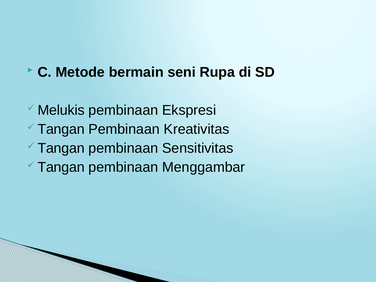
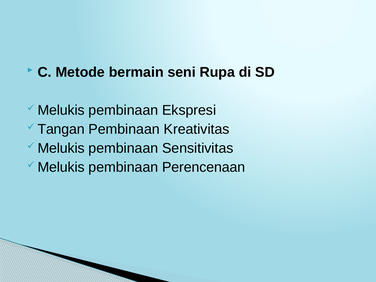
Tangan: Tangan -> Melukis (61, 148)
Tangan: Tangan -> Melukis (61, 167)
Menggambar: Menggambar -> Perencenaan (204, 167)
